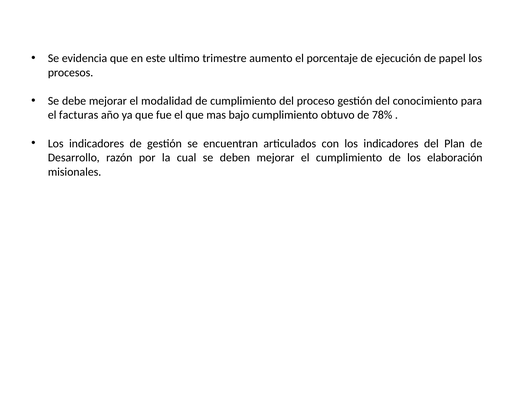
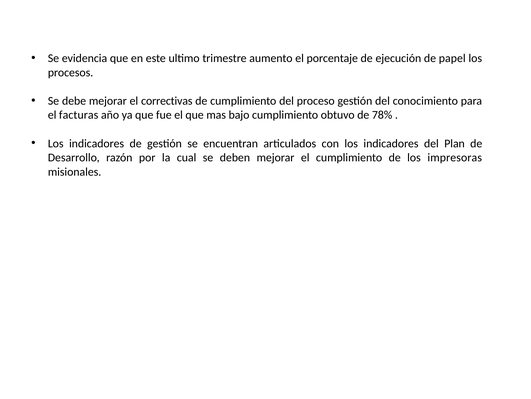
modalidad: modalidad -> correctivas (167, 101)
elaboración: elaboración -> impresoras (455, 157)
